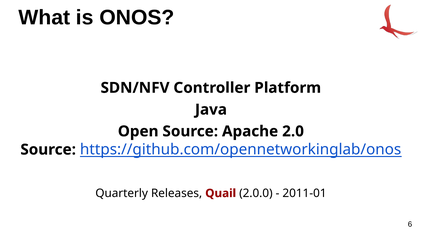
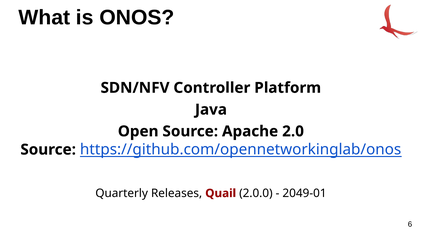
2011-01: 2011-01 -> 2049-01 (305, 194)
